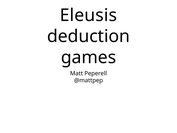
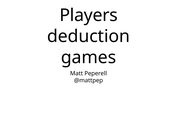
Eleusis: Eleusis -> Players (89, 15)
